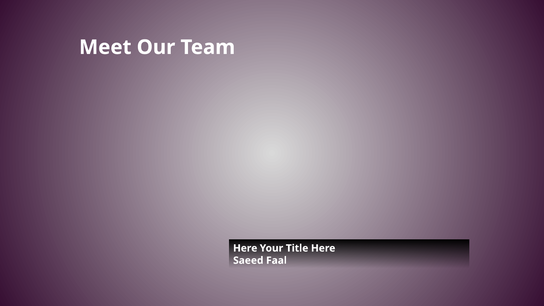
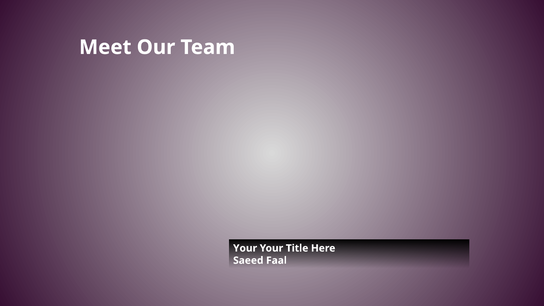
Here: Here -> Your (245, 248)
